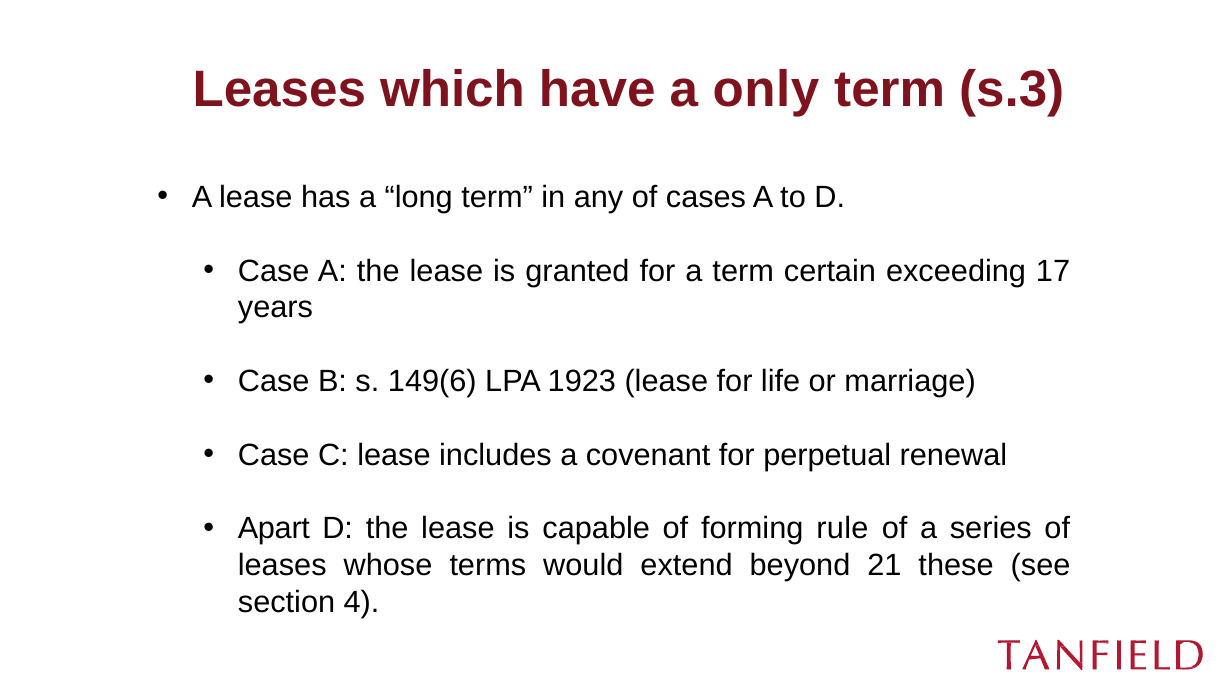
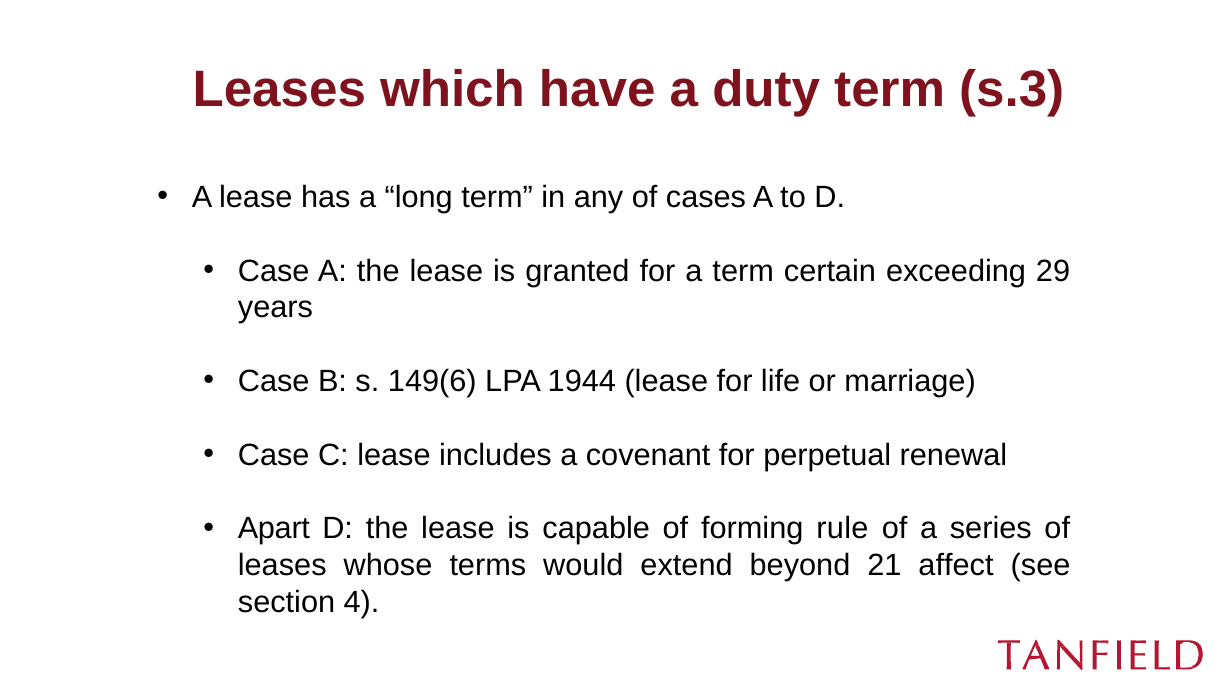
only: only -> duty (766, 89)
17: 17 -> 29 (1053, 271)
1923: 1923 -> 1944 (582, 381)
these: these -> affect (956, 565)
